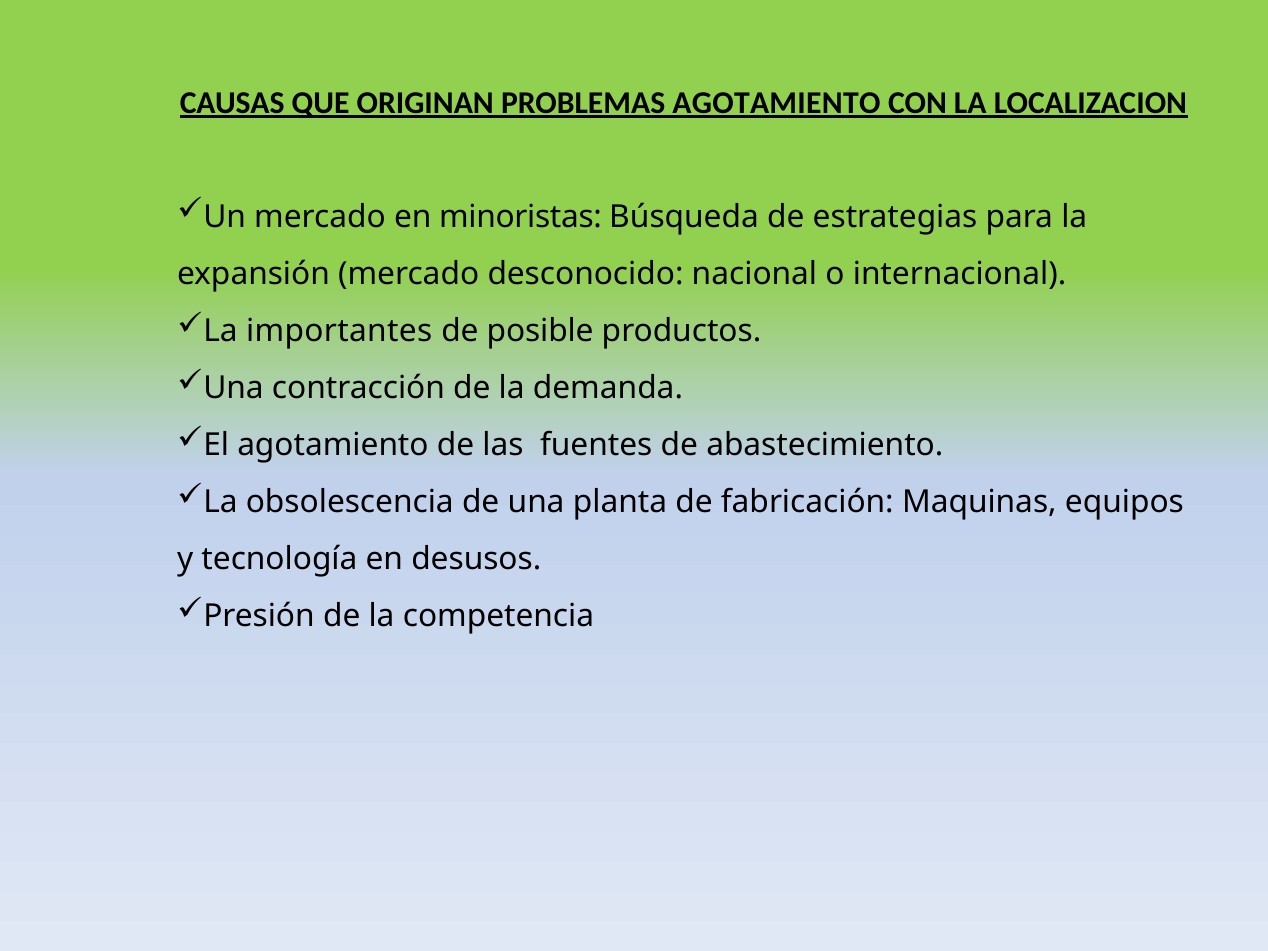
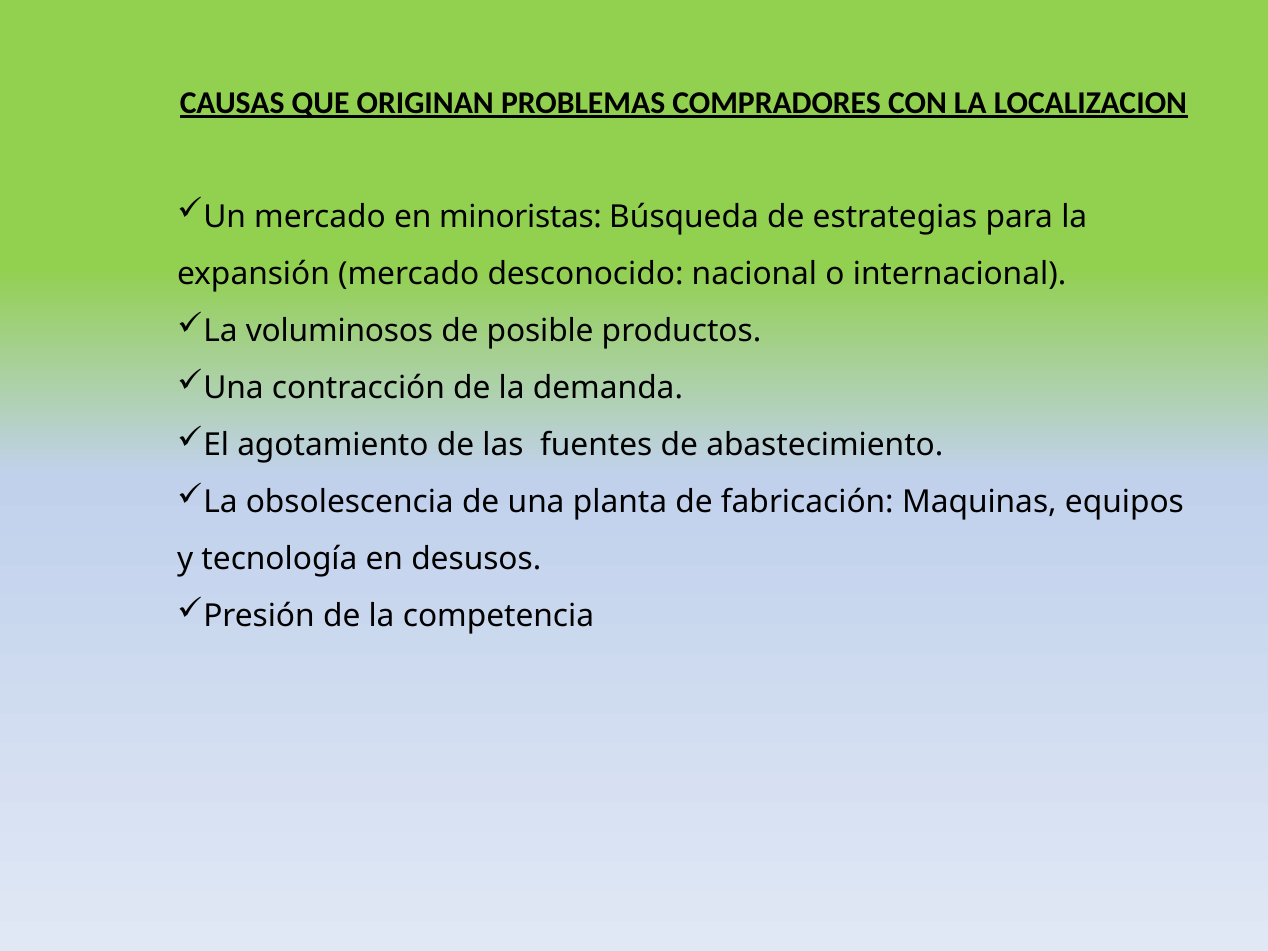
PROBLEMAS AGOTAMIENTO: AGOTAMIENTO -> COMPRADORES (777, 103)
importantes: importantes -> voluminosos (339, 331)
